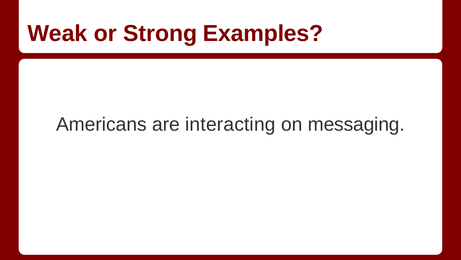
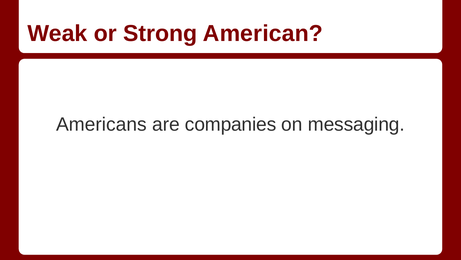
Examples: Examples -> American (263, 33)
interacting: interacting -> companies (231, 124)
